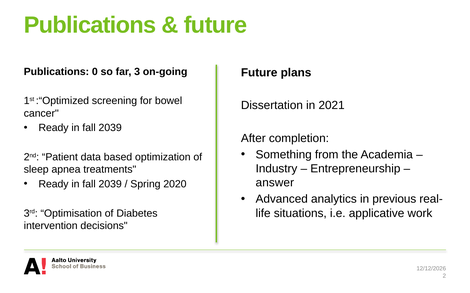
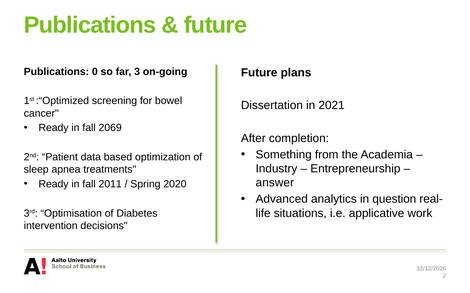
2039: 2039 -> 2069 (110, 128)
2039: 2039 -> 2011 (110, 185)
previous: previous -> question (394, 200)
